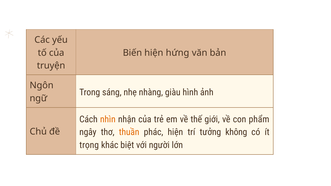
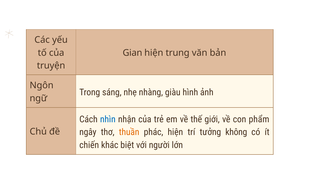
Biến: Biến -> Gian (132, 53)
hứng: hứng -> trung (178, 53)
nhìn colour: orange -> blue (108, 119)
trọng: trọng -> chiến (89, 145)
